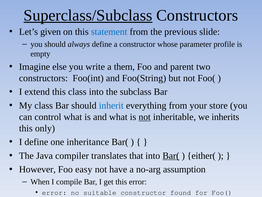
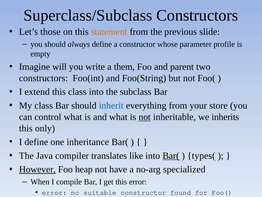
Superclass/Subclass underline: present -> none (88, 15)
given: given -> those (50, 32)
statement colour: blue -> orange (109, 32)
else: else -> will (59, 67)
that: that -> like (136, 155)
either(: either( -> types( (201, 155)
However underline: none -> present (37, 169)
easy: easy -> heap (84, 169)
assumption: assumption -> specialized (184, 169)
